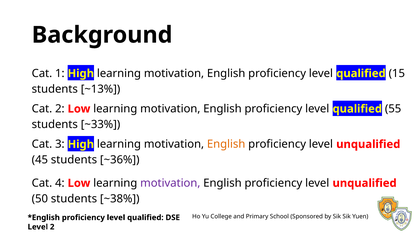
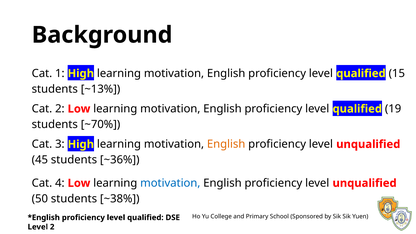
55: 55 -> 19 (393, 109)
~33%: ~33% -> ~70% (101, 124)
motivation colour: purple -> blue (170, 183)
